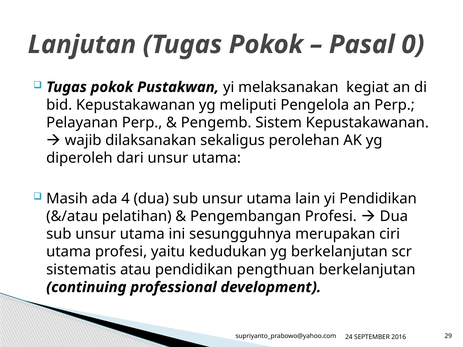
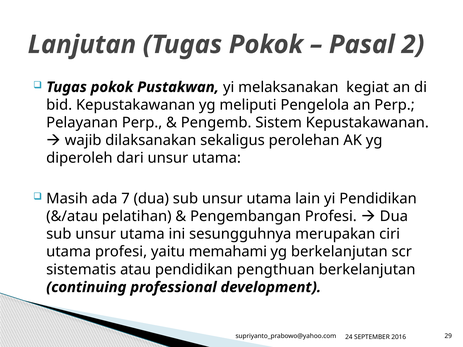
0: 0 -> 2 (413, 45)
4: 4 -> 7 (126, 199)
kedudukan: kedudukan -> memahami (228, 252)
